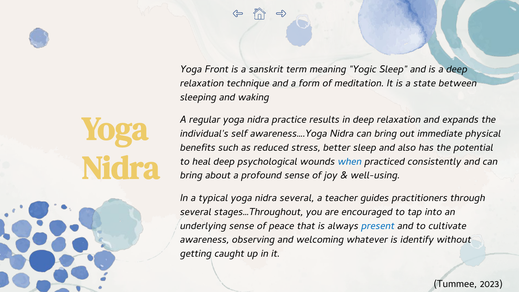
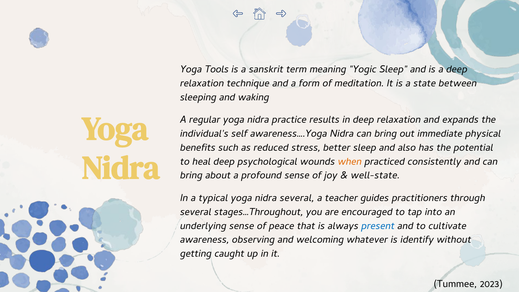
Front: Front -> Tools (217, 69)
when colour: blue -> orange (350, 161)
well-using: well-using -> well-state (375, 175)
